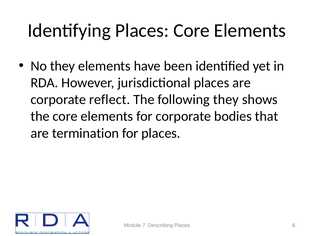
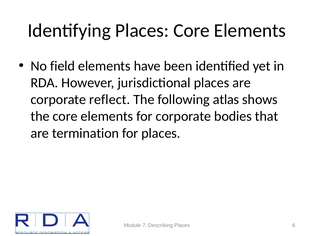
No they: they -> field (63, 66)
following they: they -> atlas (226, 99)
